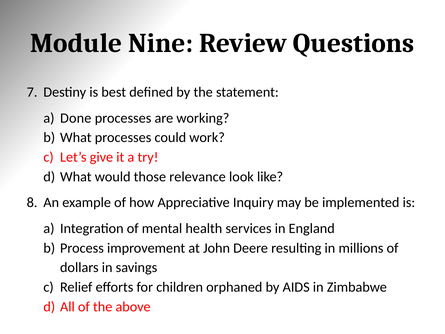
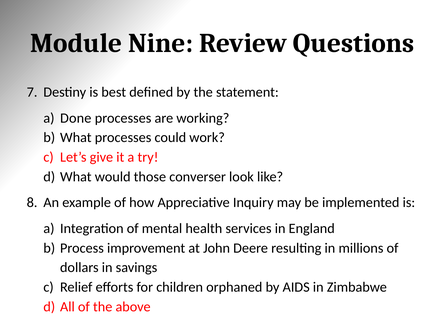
relevance: relevance -> converser (198, 177)
